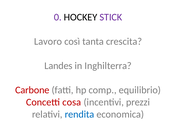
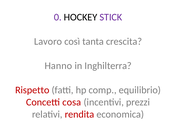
Landes: Landes -> Hanno (58, 66)
Carbone: Carbone -> Rispetto (32, 90)
rendita colour: blue -> red (79, 114)
